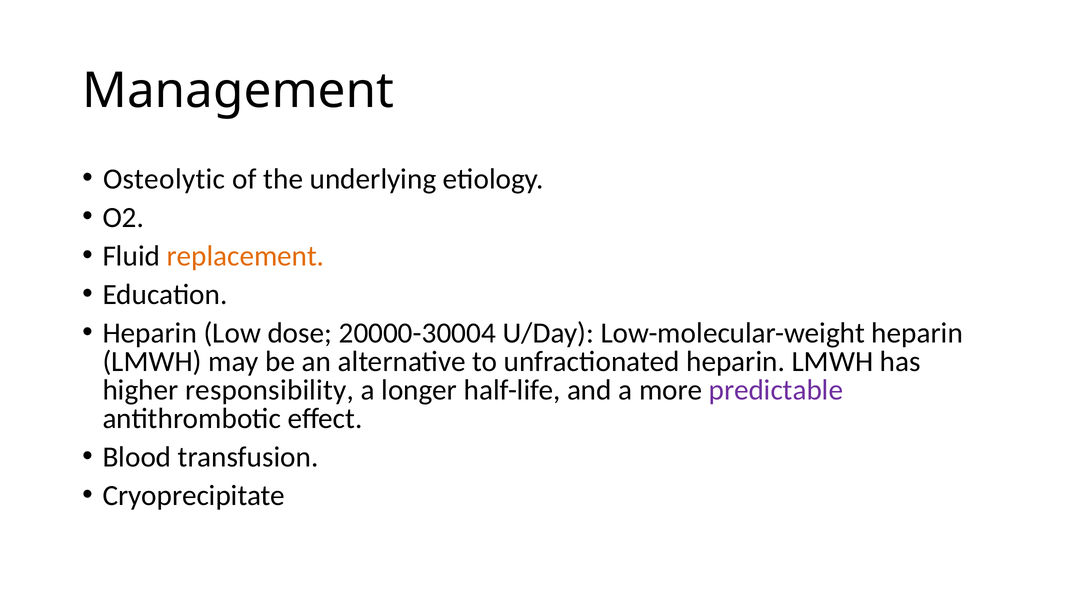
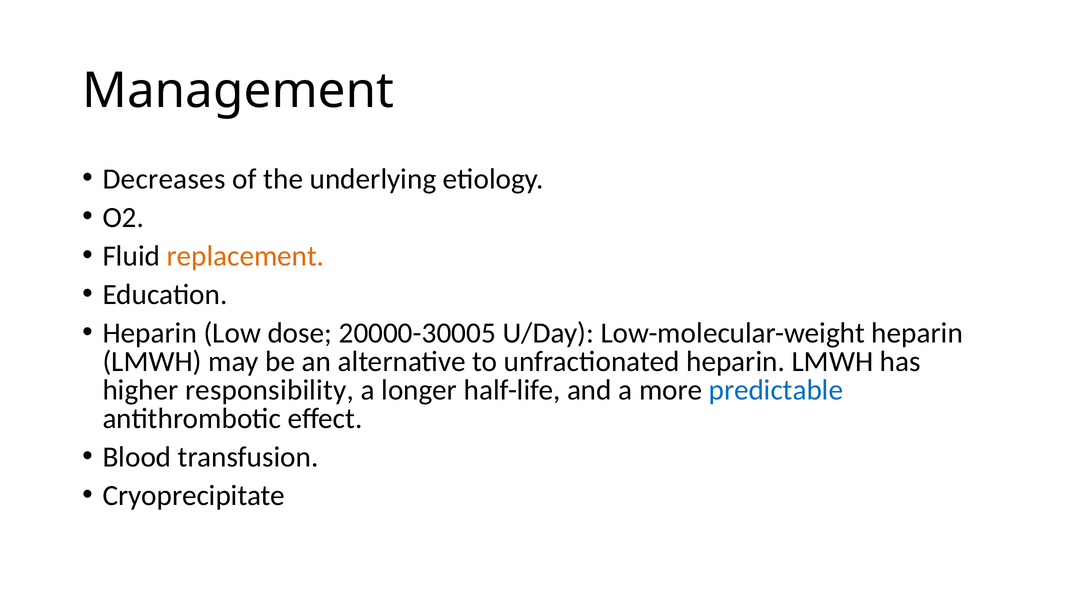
Osteolytic: Osteolytic -> Decreases (164, 179)
20000-30004: 20000-30004 -> 20000-30005 (417, 333)
predictable colour: purple -> blue (776, 390)
